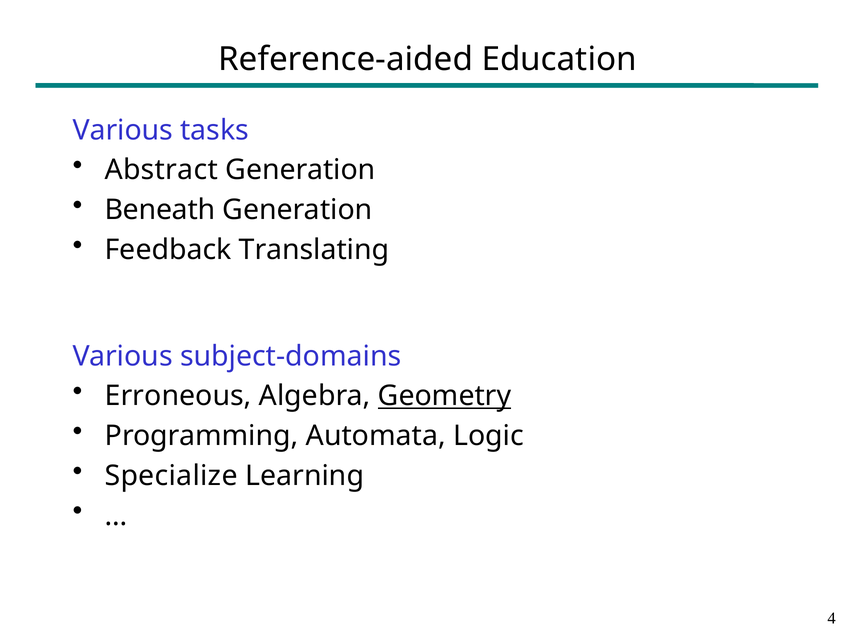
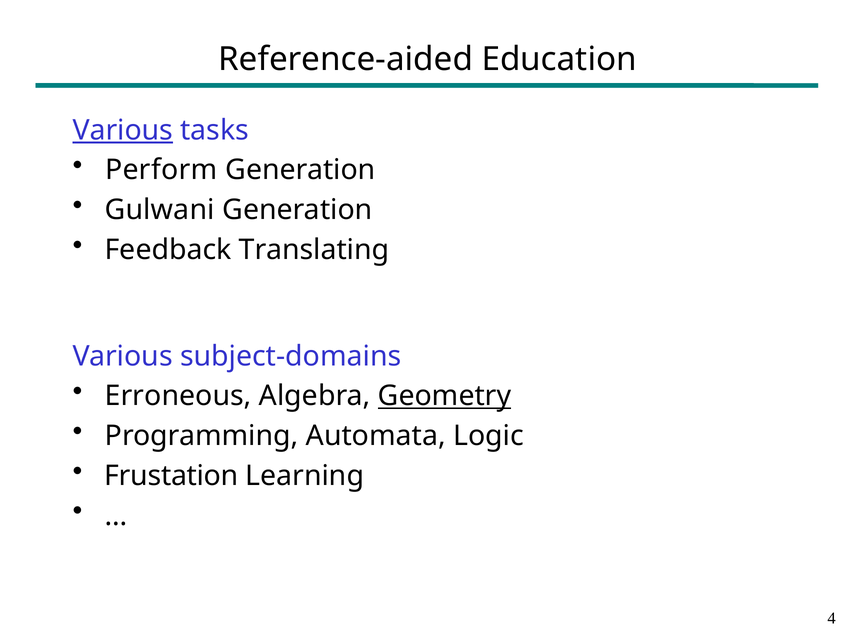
Various underline: none -> present (123, 130)
Abstract: Abstract -> Perform (161, 170)
Beneath: Beneath -> Gulwani (160, 210)
Specialize: Specialize -> Frustation (171, 476)
